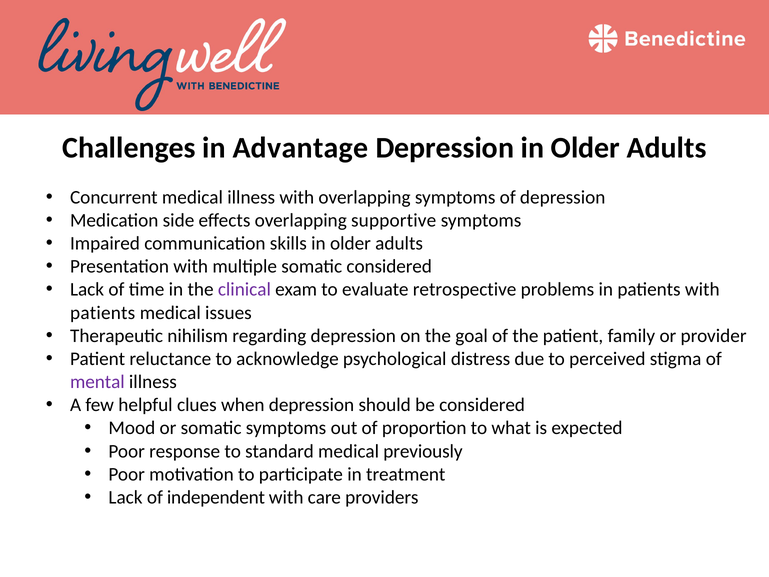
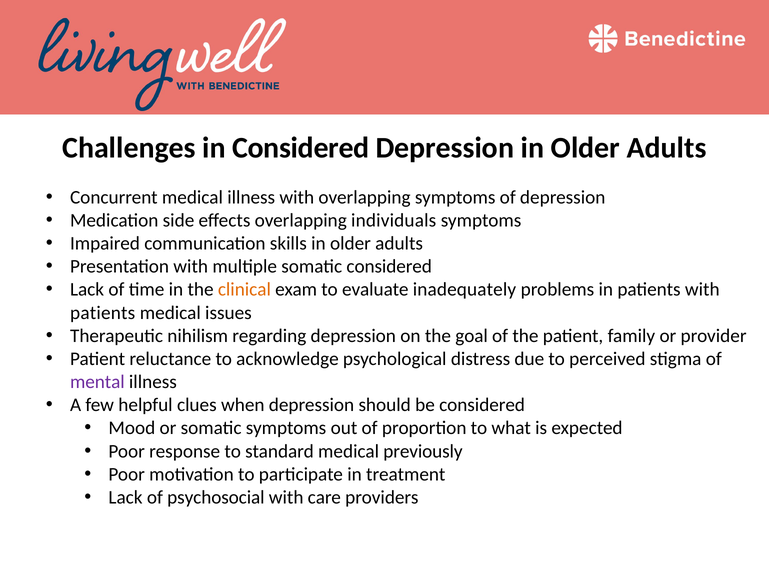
in Advantage: Advantage -> Considered (301, 148)
supportive: supportive -> individuals (394, 220)
clinical colour: purple -> orange (244, 290)
retrospective: retrospective -> inadequately (464, 290)
independent: independent -> psychosocial (216, 497)
